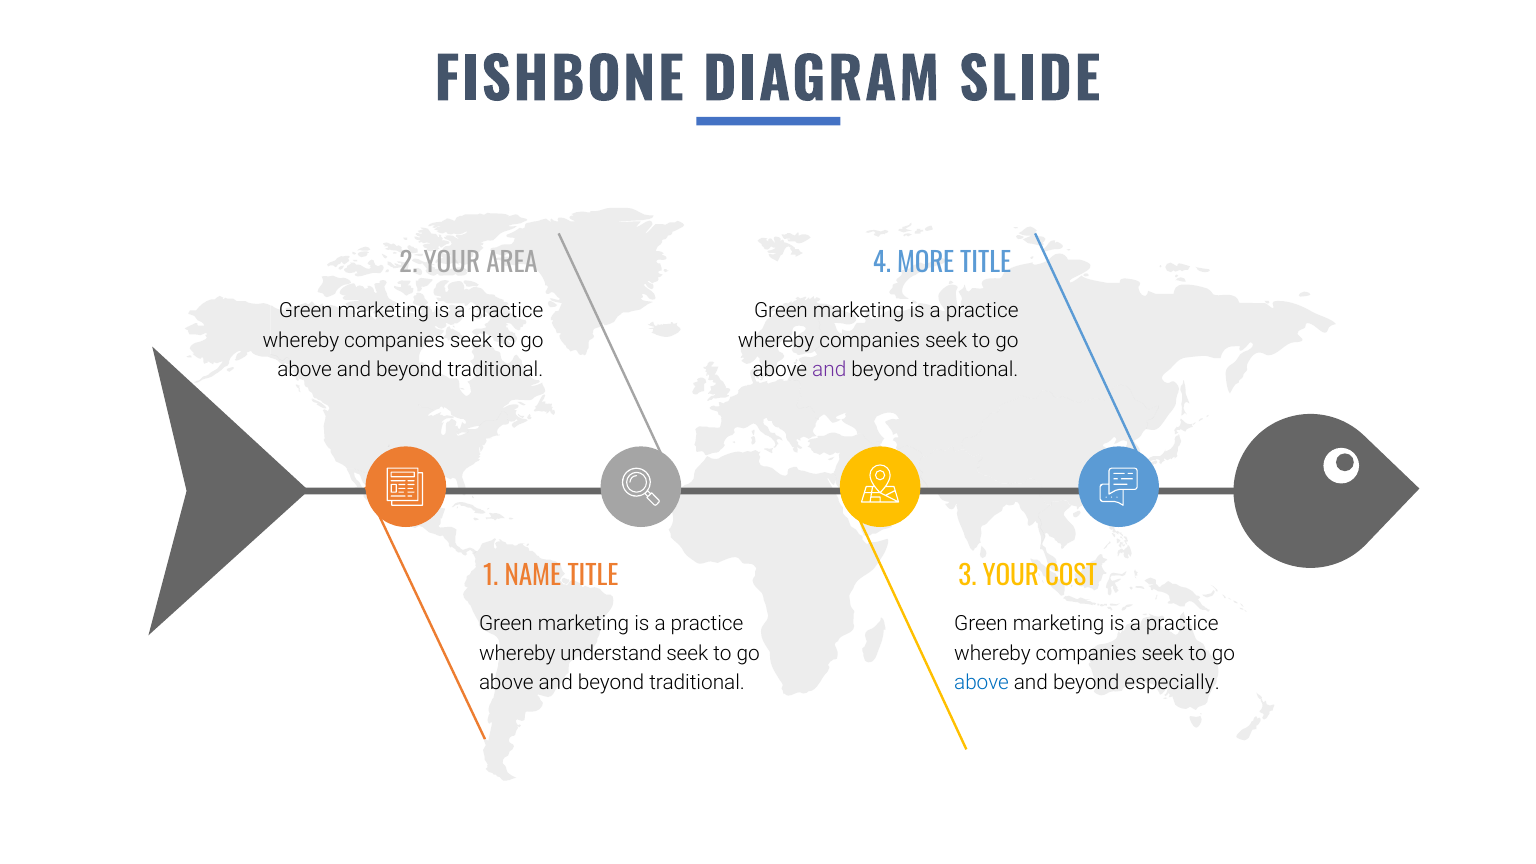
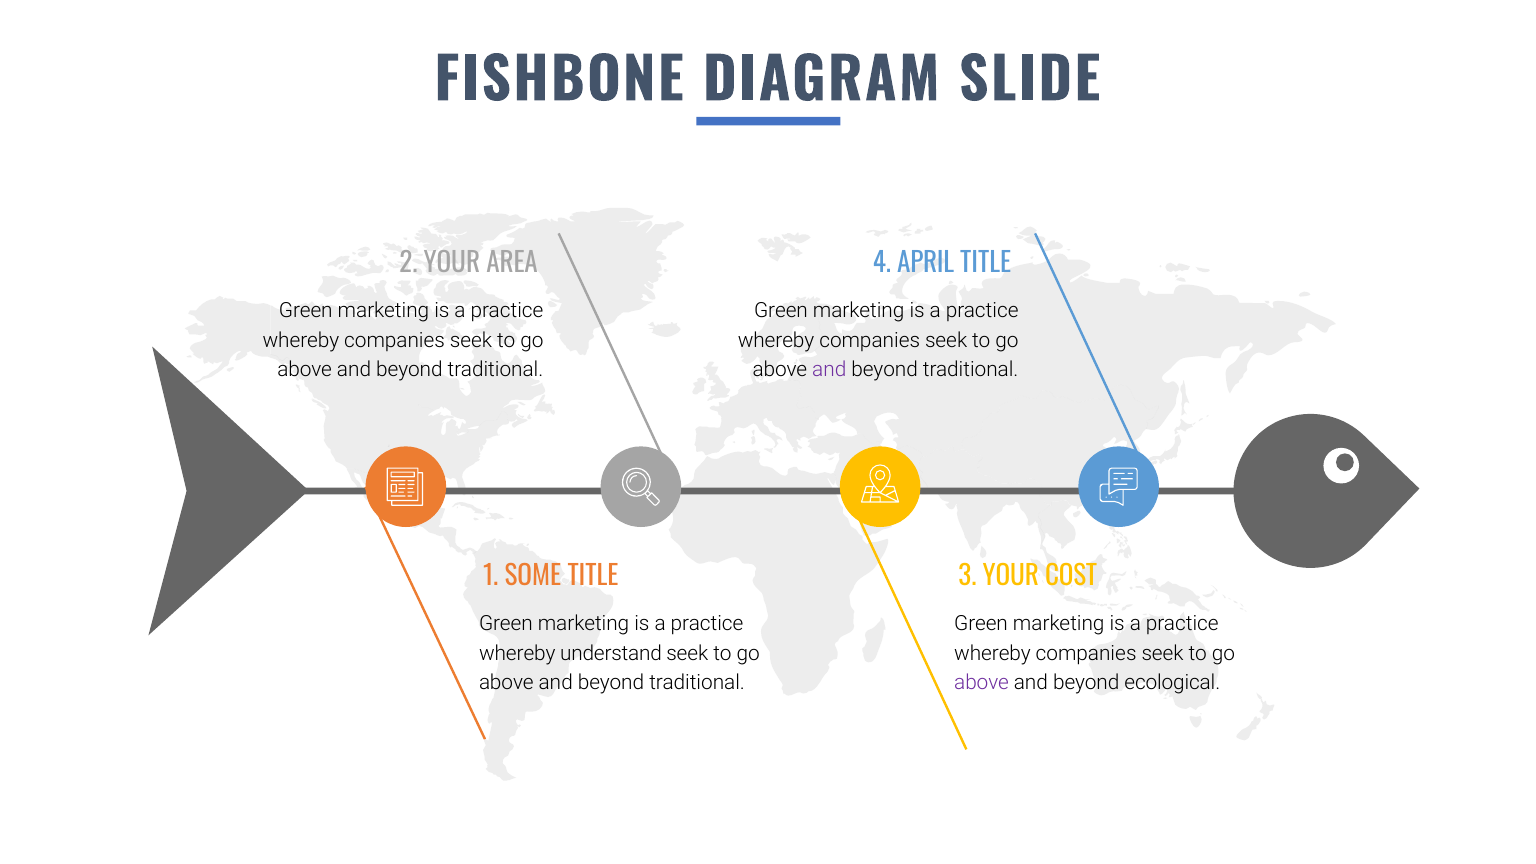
MORE: MORE -> APRIL (926, 264)
NAME: NAME -> SOME (533, 576)
above colour: blue -> purple (982, 683)
especially: especially -> ecological (1172, 683)
